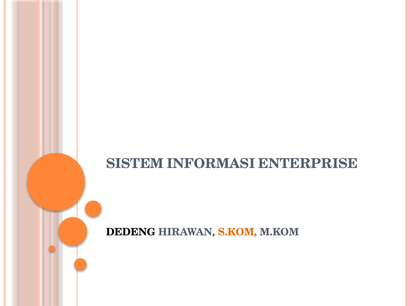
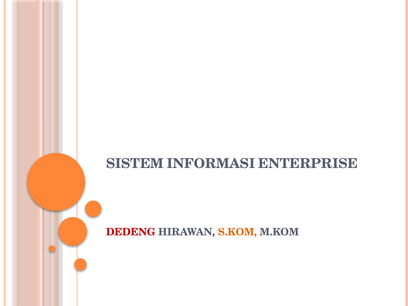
DEDENG colour: black -> red (131, 232)
